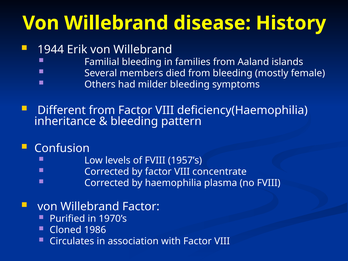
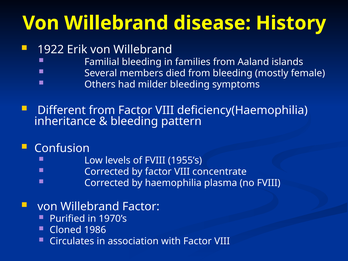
1944: 1944 -> 1922 (51, 50)
1957’s: 1957’s -> 1955’s (185, 160)
